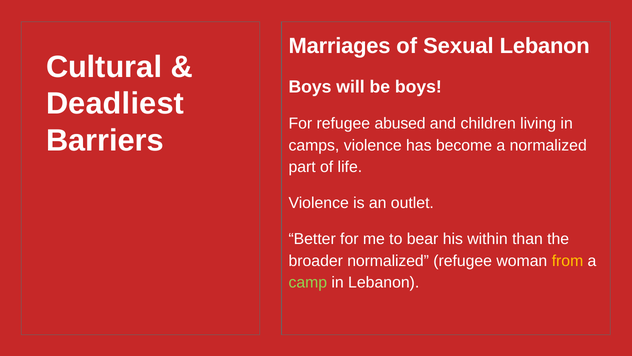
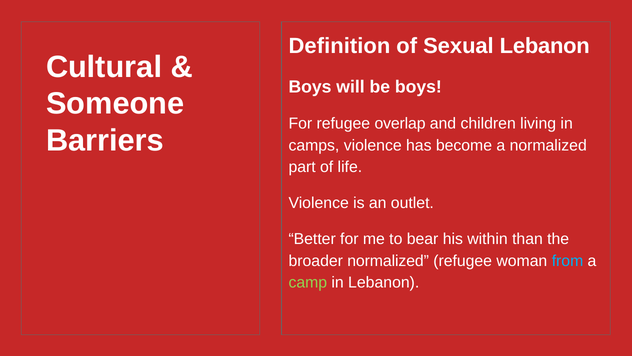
Marriages: Marriages -> Definition (339, 46)
Deadliest: Deadliest -> Someone (115, 104)
abused: abused -> overlap (400, 123)
from colour: yellow -> light blue (568, 260)
